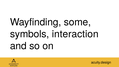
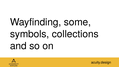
interaction: interaction -> collections (75, 34)
